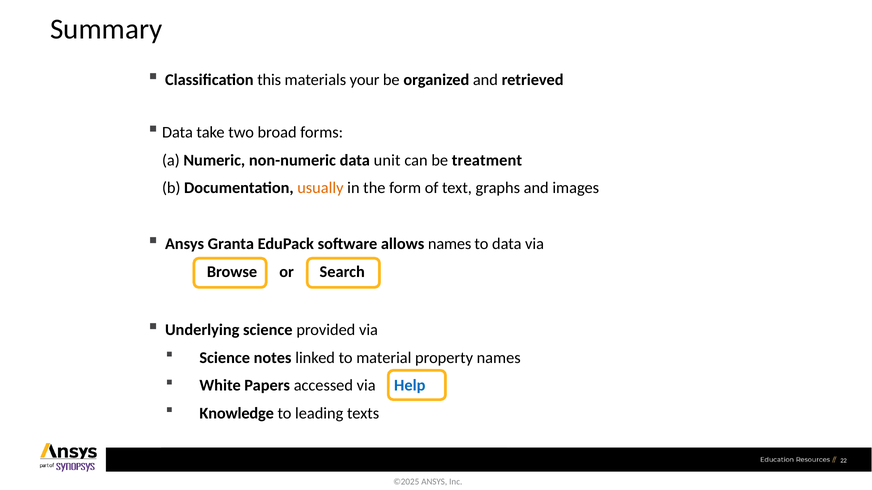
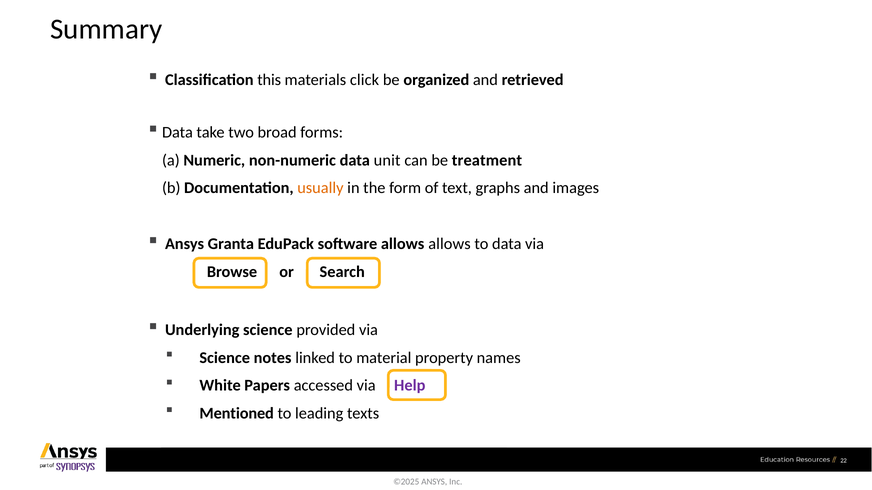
your: your -> click (364, 80)
allows names: names -> allows (450, 244)
Help colour: blue -> purple (410, 386)
Knowledge: Knowledge -> Mentioned (237, 414)
